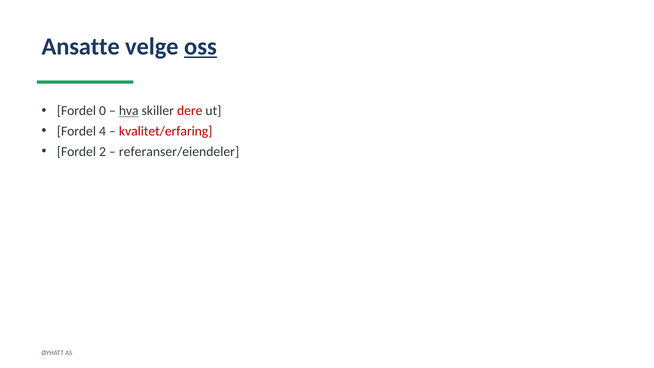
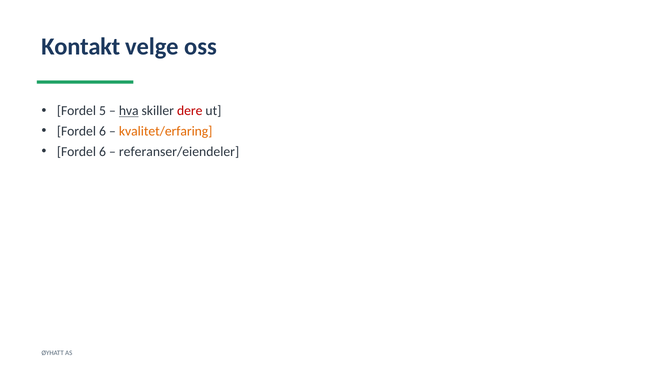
Ansatte: Ansatte -> Kontakt (81, 47)
oss underline: present -> none (200, 47)
0: 0 -> 5 (103, 111)
4: 4 -> 6 (103, 131)
kvalitet/erfaring colour: red -> orange (166, 131)
2: 2 -> 6 (103, 152)
